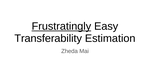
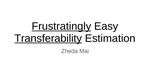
Transferability underline: none -> present (48, 39)
